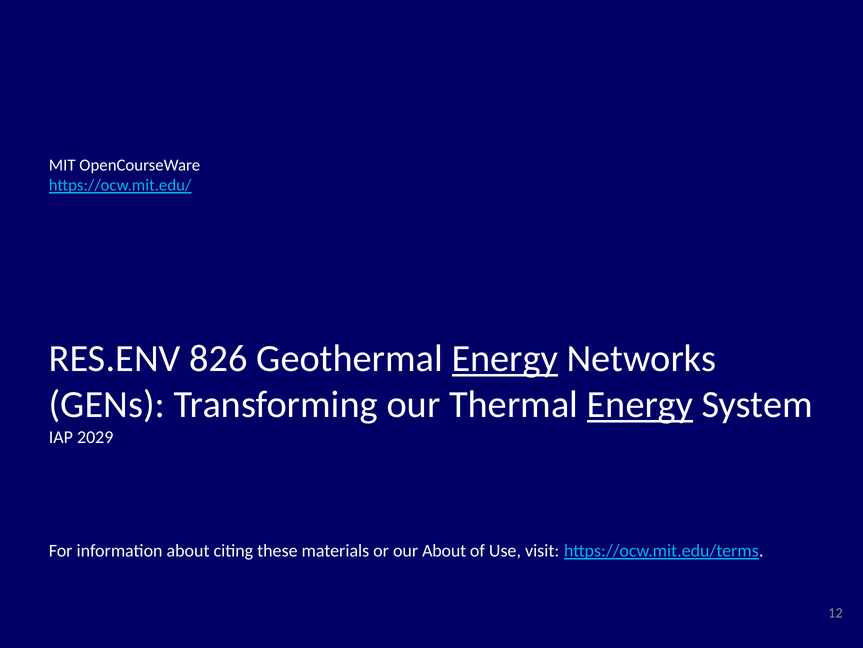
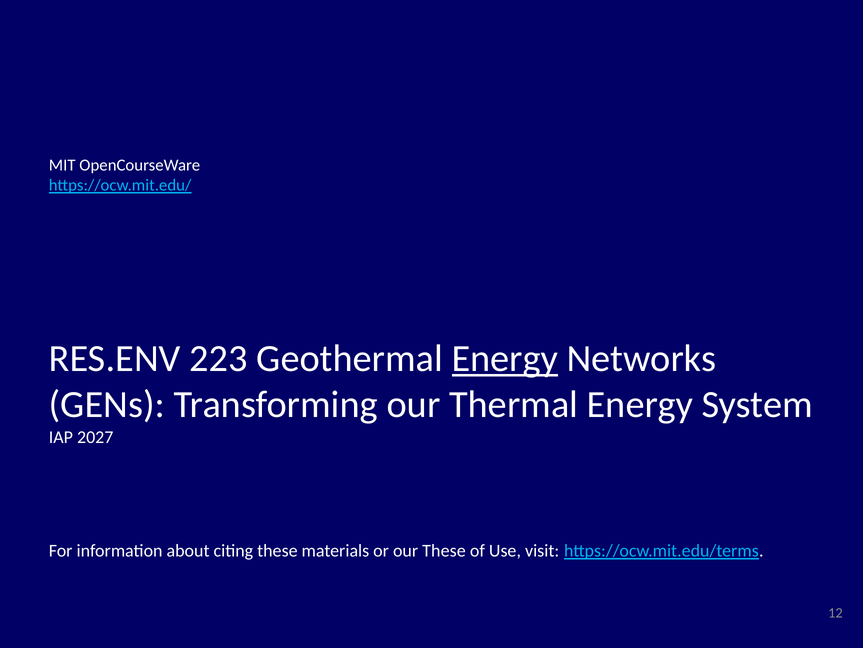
826: 826 -> 223 (218, 358)
Energy underline: present -> none (640, 404)
2029: 2029 -> 2027 (95, 437)
our About: About -> These (444, 550)
